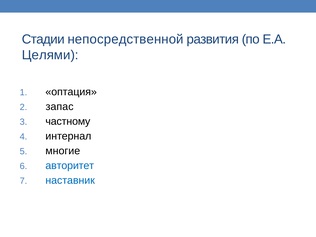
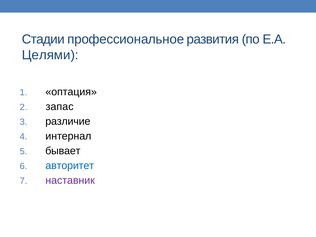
непосредственной: непосредственной -> профессиональное (126, 39)
частному: частному -> различие (68, 121)
многие: многие -> бывает (63, 151)
наставник colour: blue -> purple (70, 180)
